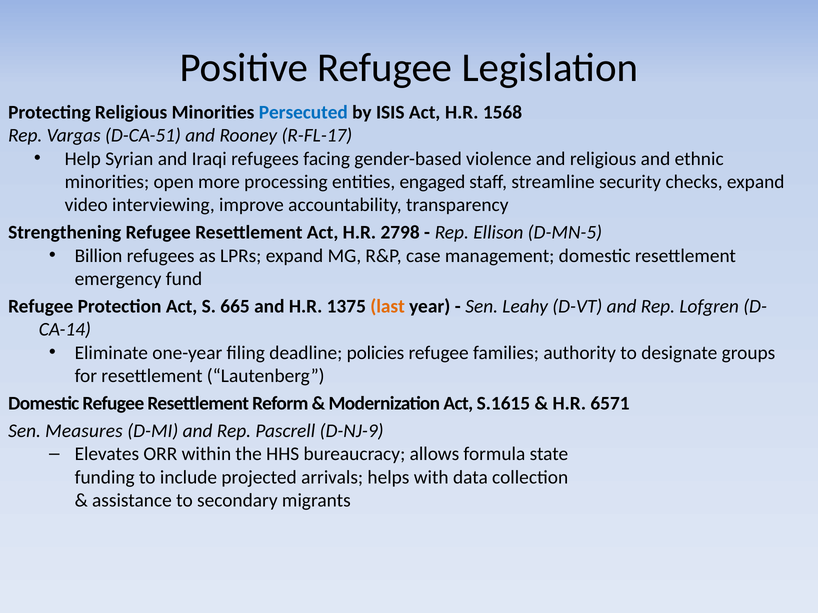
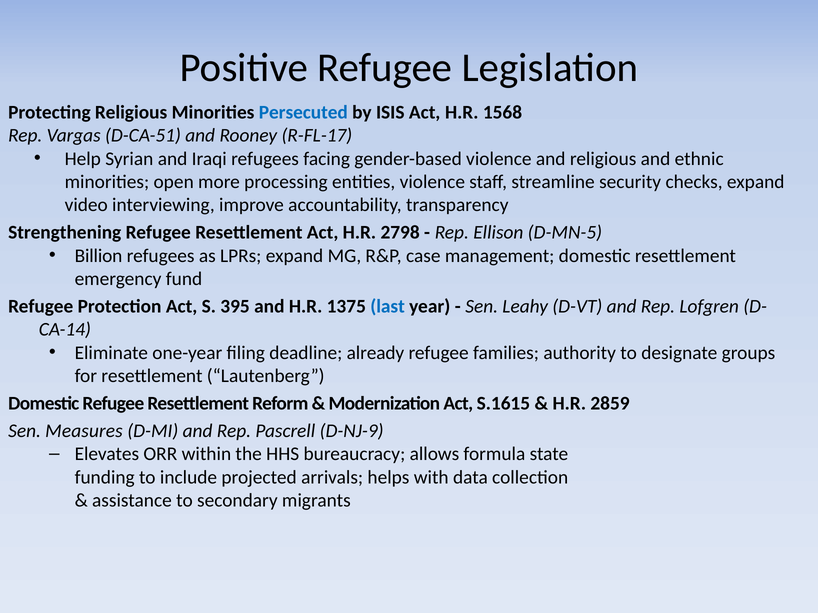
entities engaged: engaged -> violence (432, 182)
665: 665 -> 395 (235, 307)
last colour: orange -> blue (388, 307)
policies: policies -> already (375, 353)
6571: 6571 -> 2859 (610, 404)
